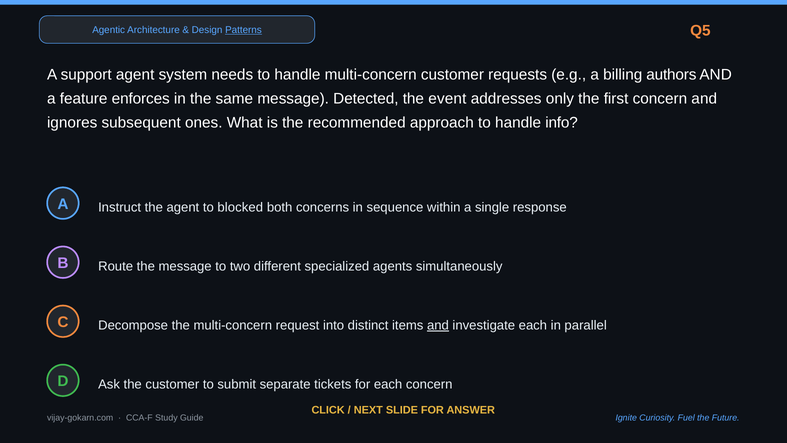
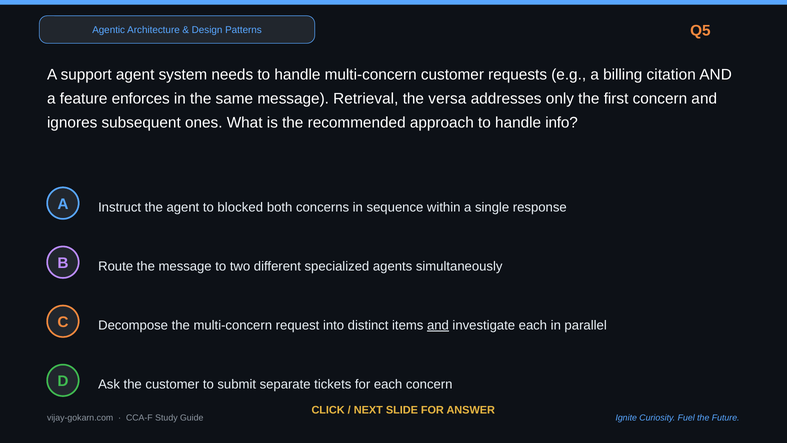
Patterns underline: present -> none (243, 30)
authors: authors -> citation (671, 75)
Detected: Detected -> Retrieval (366, 99)
event: event -> versa (447, 99)
